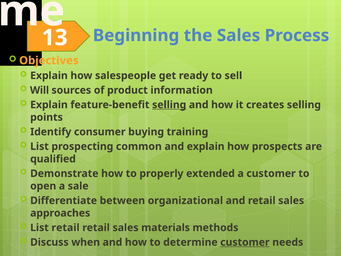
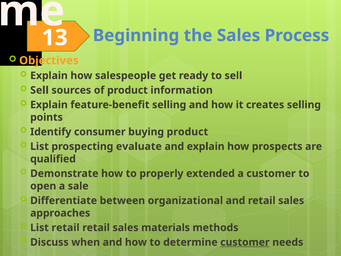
Will: Will -> Sell (39, 90)
selling underline: present -> none (169, 105)
buying training: training -> product (187, 132)
common: common -> evaluate (139, 146)
